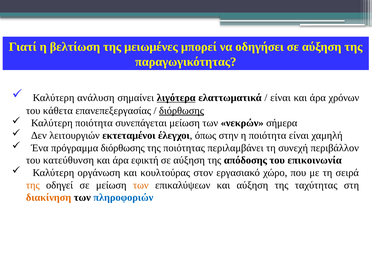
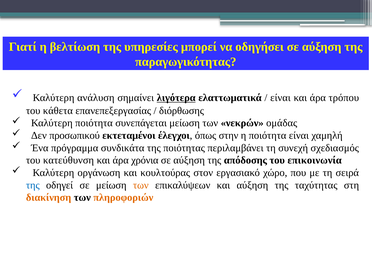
μειωμένες: μειωμένες -> υπηρεσίες (151, 47)
χρόνων: χρόνων -> τρόπου (344, 98)
διόρθωσης underline: present -> none (182, 111)
σήμερα: σήμερα -> ομάδας (282, 123)
λειτουργιών: λειτουργιών -> προσωπικού (75, 135)
πρόγραμμα διόρθωσης: διόρθωσης -> συνδικάτα (123, 148)
περιβάλλον: περιβάλλον -> σχεδιασμός (335, 148)
εφικτή: εφικτή -> χρόνια (145, 160)
της colour: orange -> blue (33, 185)
πληροφοριών colour: blue -> orange (123, 197)
